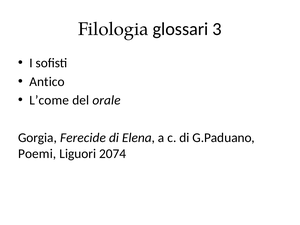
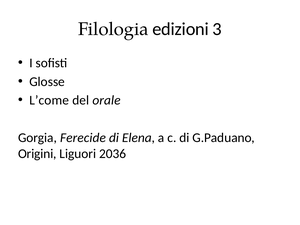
glossari: glossari -> edizioni (181, 29)
Antico: Antico -> Glosse (47, 82)
Poemi: Poemi -> Origini (37, 154)
2074: 2074 -> 2036 (113, 154)
